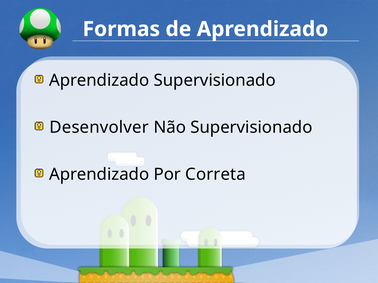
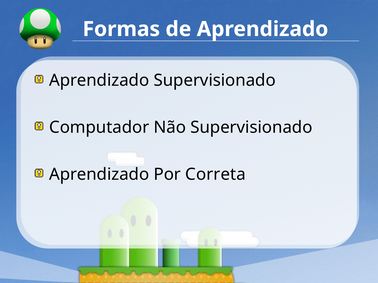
Desenvolver: Desenvolver -> Computador (99, 127)
